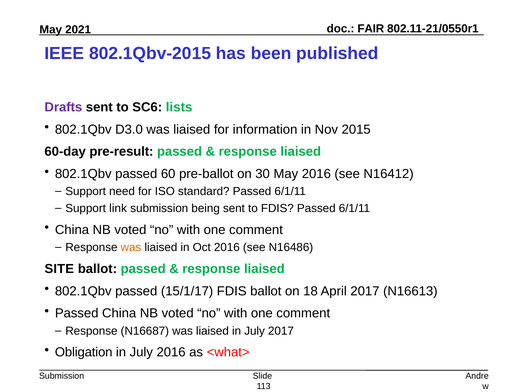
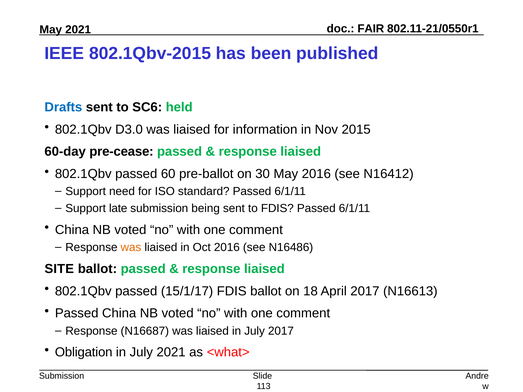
Drafts colour: purple -> blue (63, 107)
lists: lists -> held (179, 107)
pre-result: pre-result -> pre-cease (121, 152)
link: link -> late (118, 208)
July 2016: 2016 -> 2021 (171, 353)
